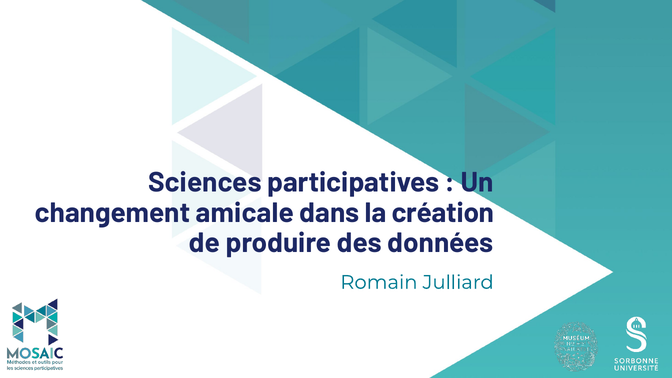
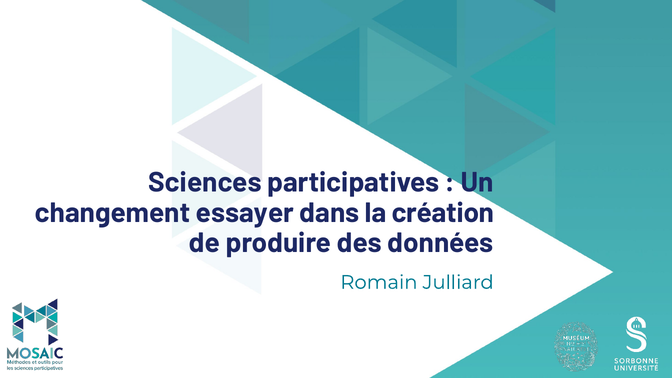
amicale: amicale -> essayer (245, 213)
